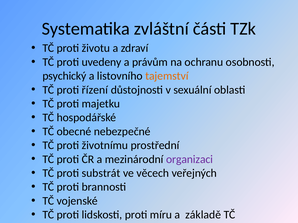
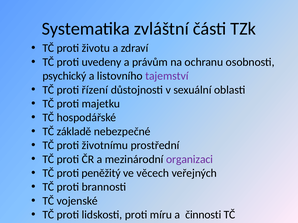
tajemství colour: orange -> purple (167, 76)
obecné: obecné -> základě (74, 132)
substrát: substrát -> peněžitý (101, 173)
základě: základě -> činnosti (203, 215)
